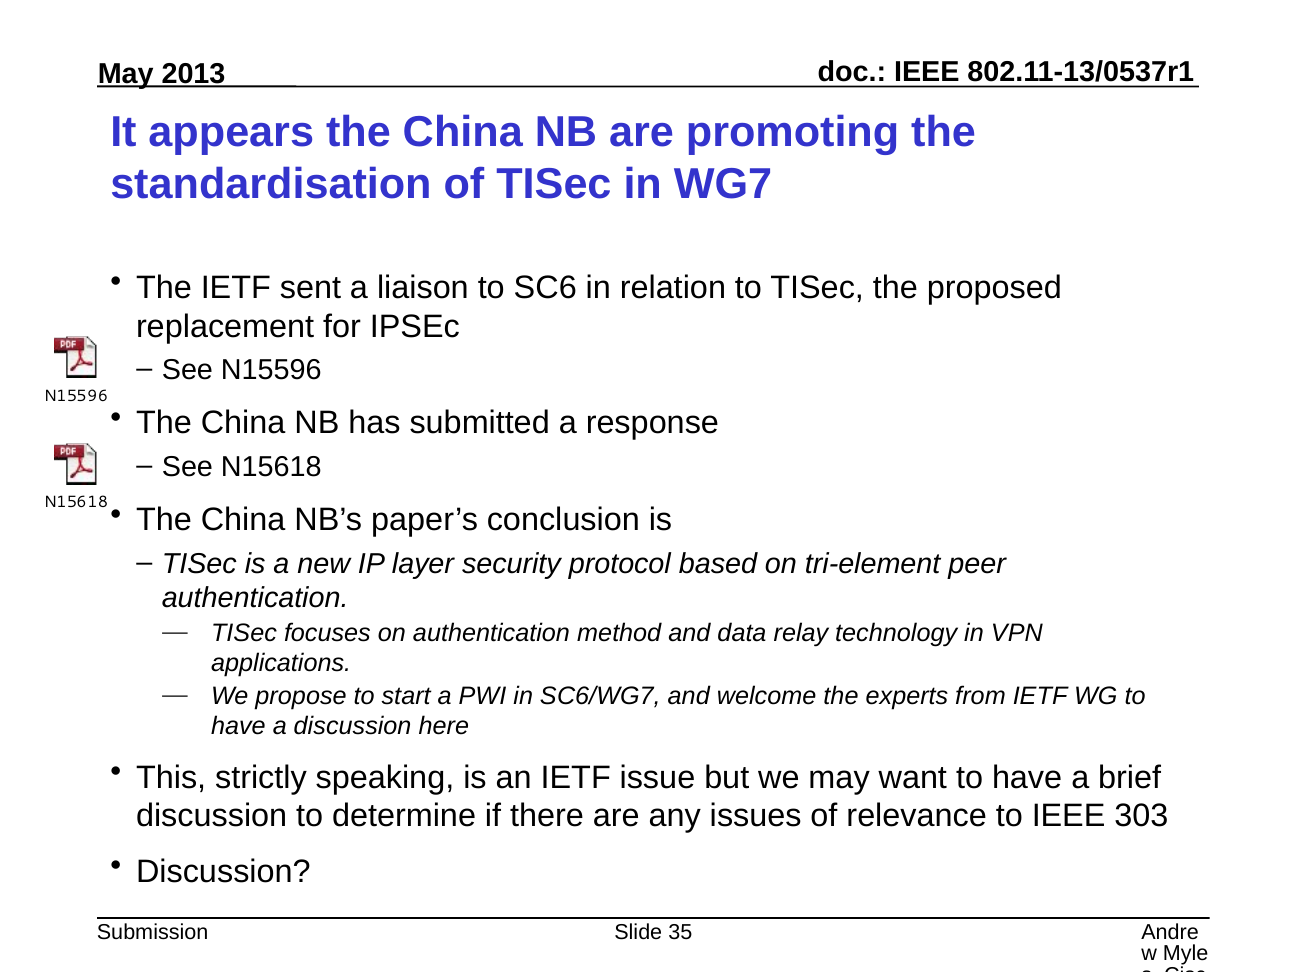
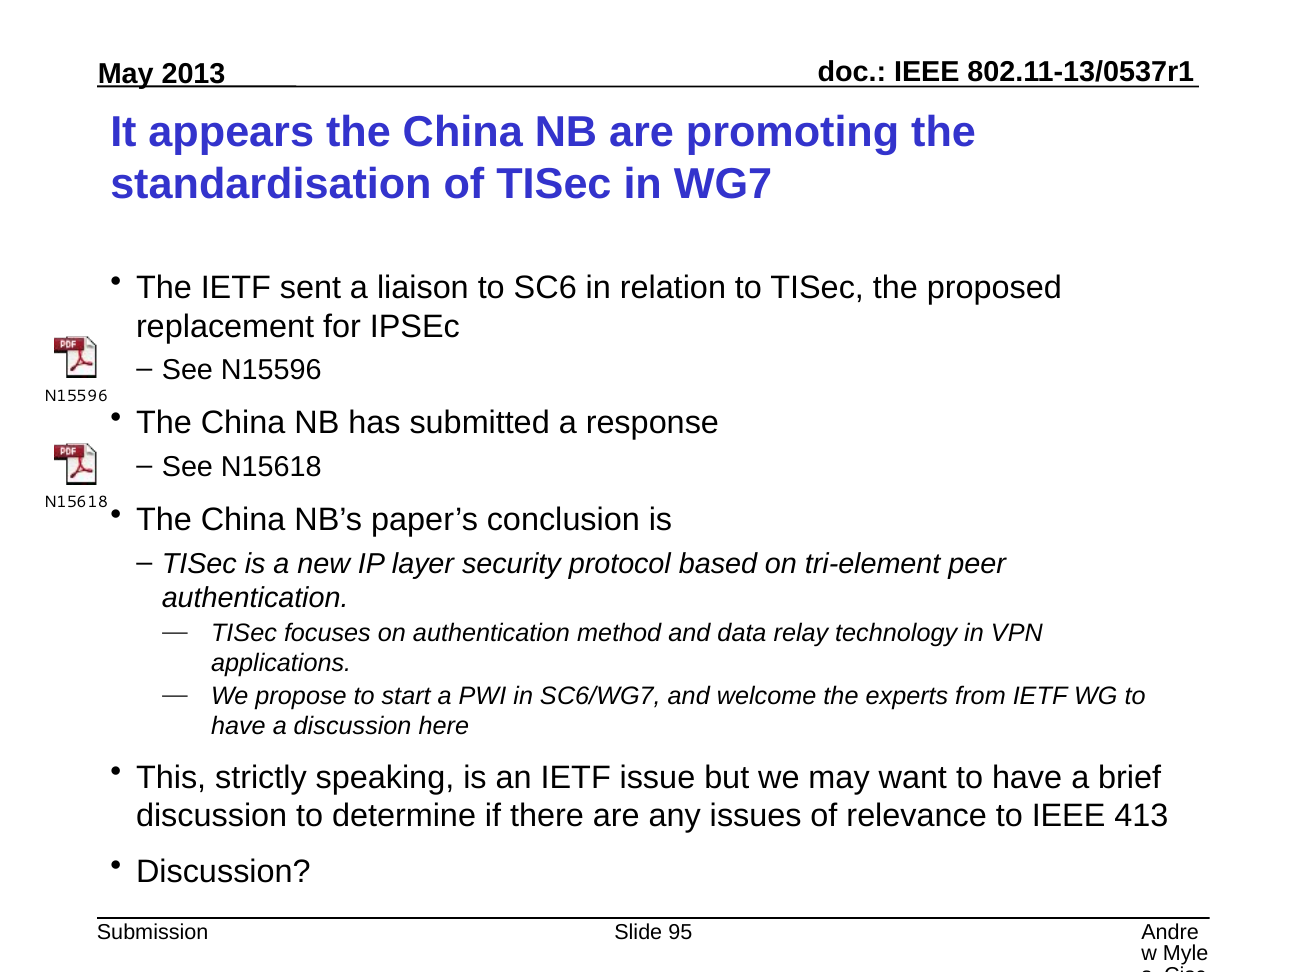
303: 303 -> 413 (1141, 816)
35: 35 -> 95 (680, 932)
